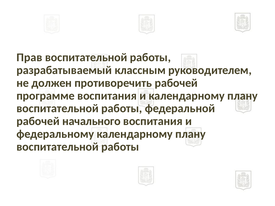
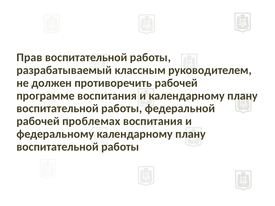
начального: начального -> проблемах (91, 121)
